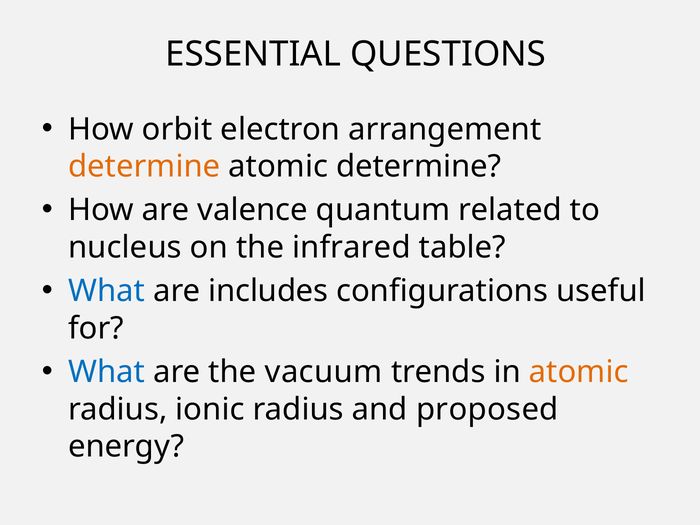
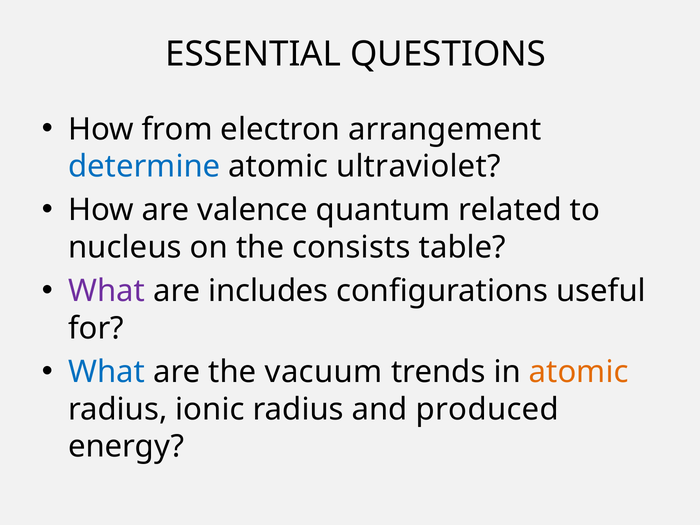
orbit: orbit -> from (177, 129)
determine colour: orange -> blue (144, 167)
atomic determine: determine -> ultraviolet (418, 167)
infrared: infrared -> consists (351, 248)
What colour: blue -> purple (107, 291)
proposed: proposed -> produced (487, 409)
